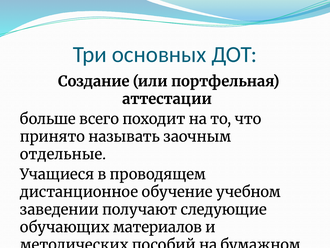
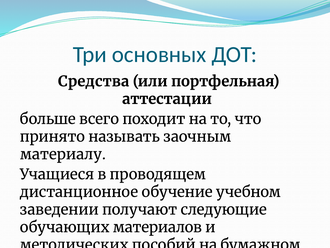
Создание: Создание -> Средства (94, 81)
отдельные: отдельные -> материалу (63, 154)
